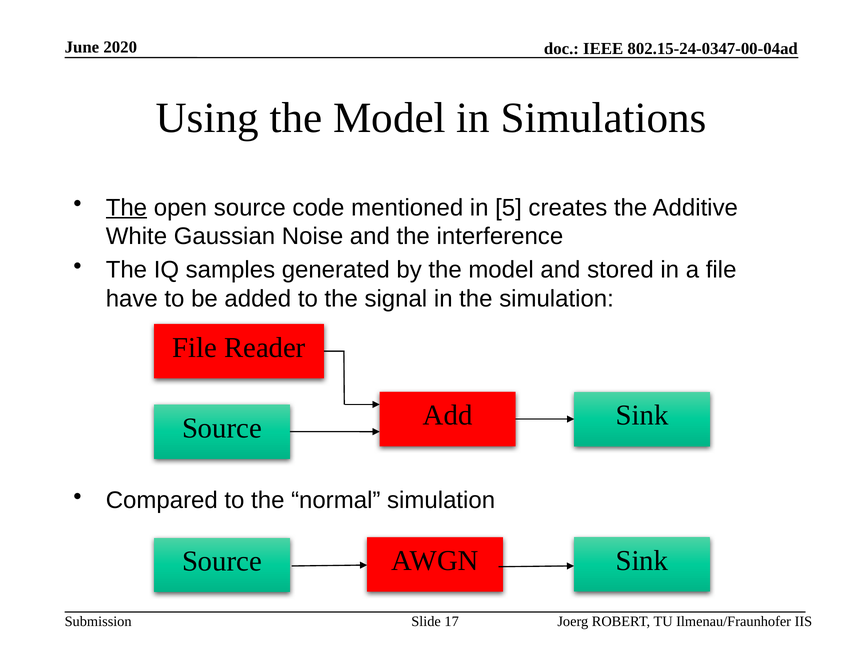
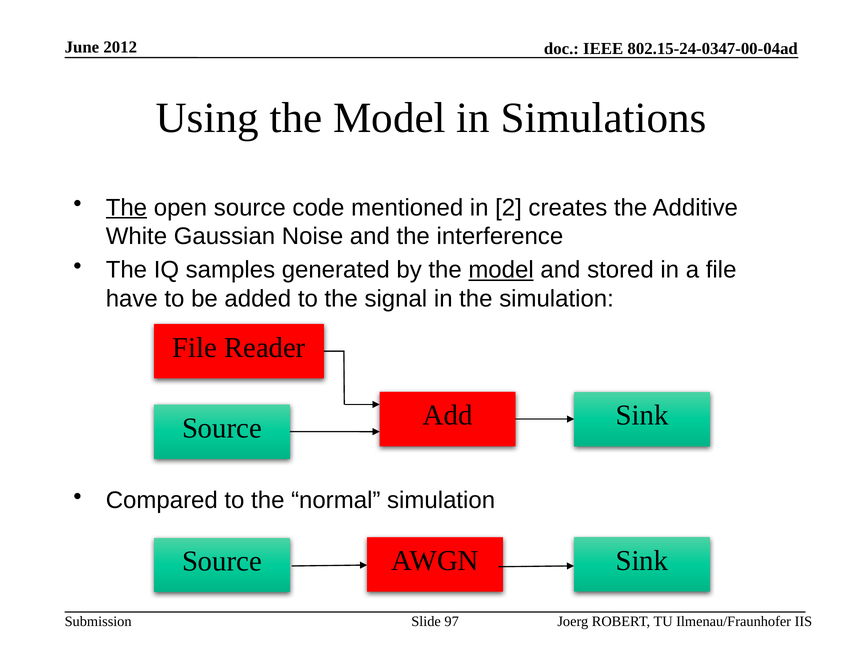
2020: 2020 -> 2012 (120, 47)
5: 5 -> 2 (509, 207)
model underline: none -> present (501, 270)
17: 17 -> 97 (452, 621)
